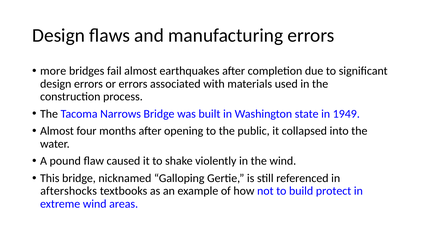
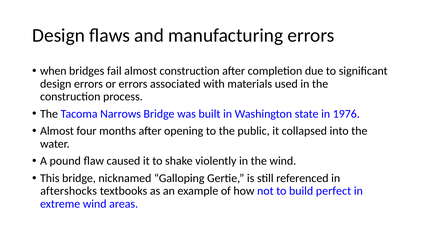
more: more -> when (53, 71)
almost earthquakes: earthquakes -> construction (190, 71)
1949: 1949 -> 1976 (346, 114)
protect: protect -> perfect (334, 191)
